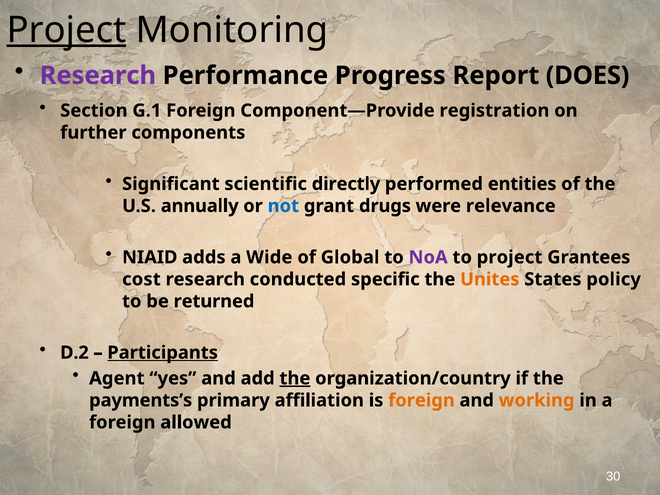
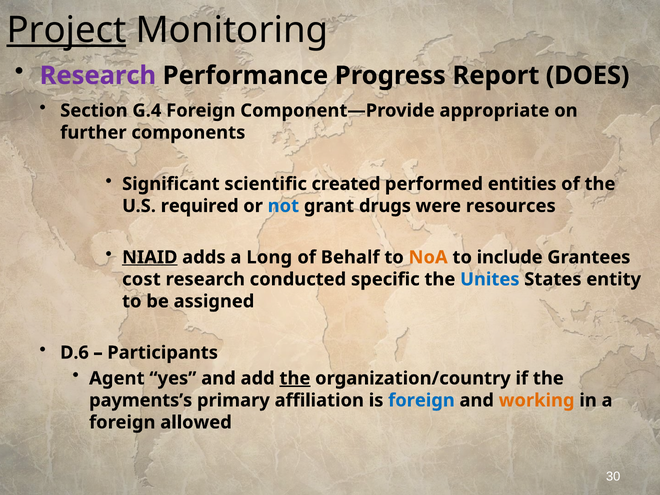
G.1: G.1 -> G.4 (147, 111)
registration: registration -> appropriate (494, 111)
directly: directly -> created (346, 184)
annually: annually -> required (200, 206)
relevance: relevance -> resources (511, 206)
NIAID underline: none -> present (150, 257)
Wide: Wide -> Long (269, 257)
Global: Global -> Behalf (350, 257)
NoA colour: purple -> orange (428, 257)
to project: project -> include (510, 257)
Unites colour: orange -> blue (490, 279)
policy: policy -> entity (614, 279)
returned: returned -> assigned (214, 301)
D.2: D.2 -> D.6 (74, 353)
Participants underline: present -> none (163, 353)
foreign colour: orange -> blue (421, 400)
